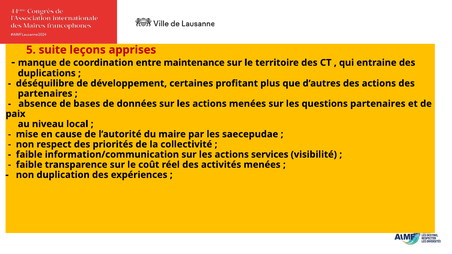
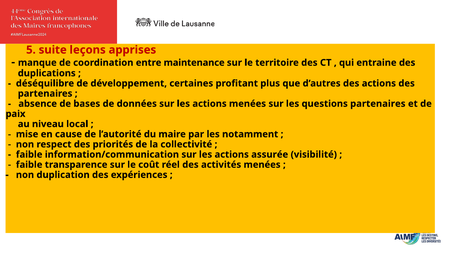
saecepudae: saecepudae -> notamment (250, 134)
services: services -> assurée (270, 155)
